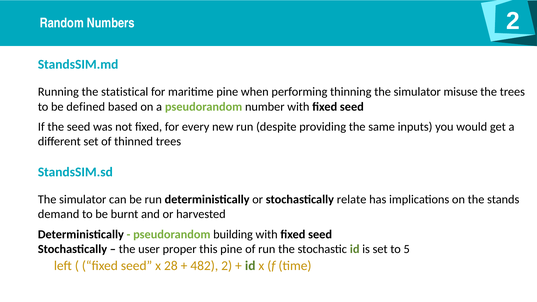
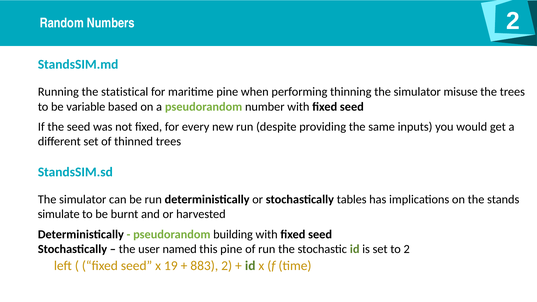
defined: defined -> variable (86, 107)
relate: relate -> tables (352, 200)
demand: demand -> simulate (59, 214)
proper: proper -> named (180, 249)
to 5: 5 -> 2 (407, 249)
28: 28 -> 19 (171, 266)
482: 482 -> 883 (204, 266)
